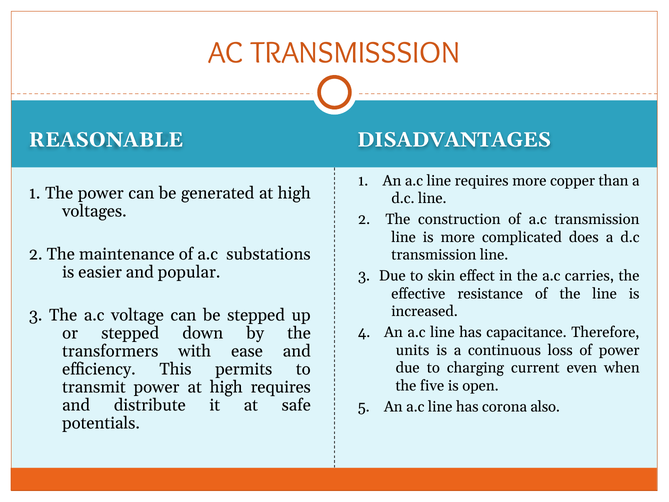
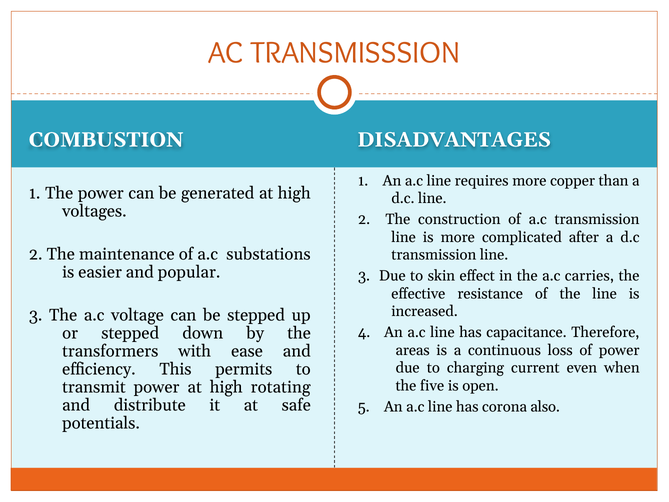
REASONABLE: REASONABLE -> COMBUSTION (106, 140)
does: does -> after (584, 237)
units: units -> areas (413, 350)
high requires: requires -> rotating (281, 387)
